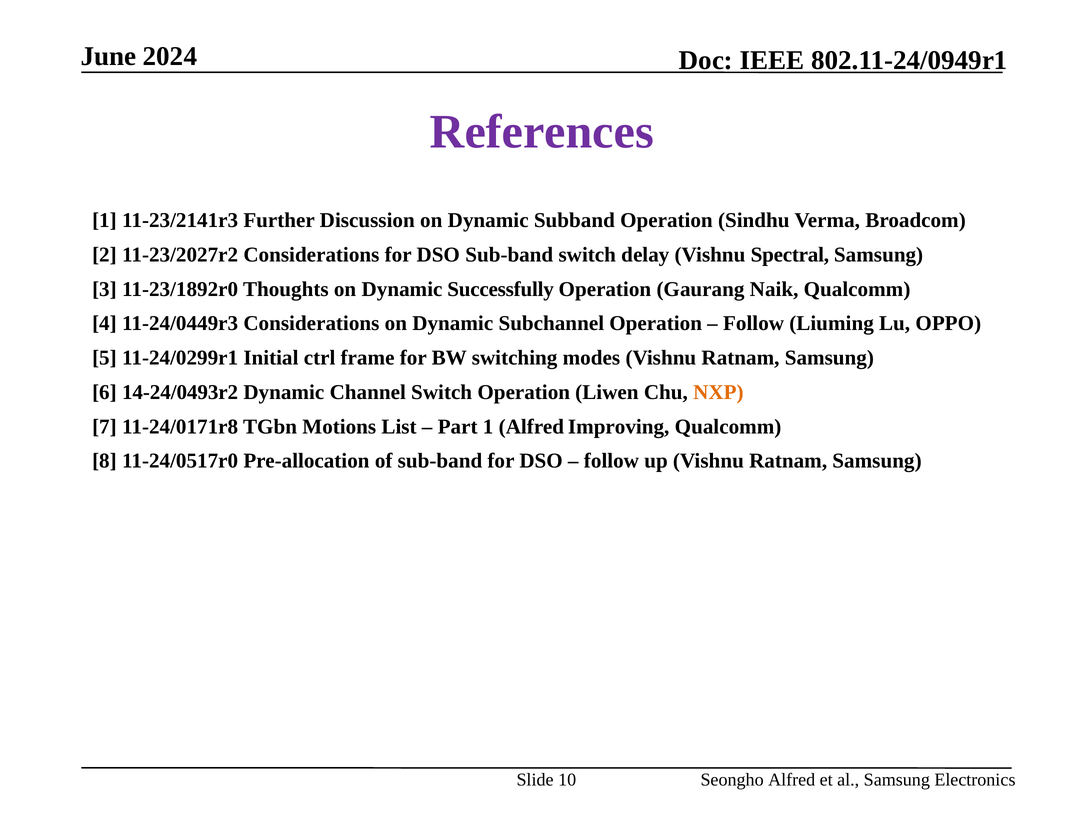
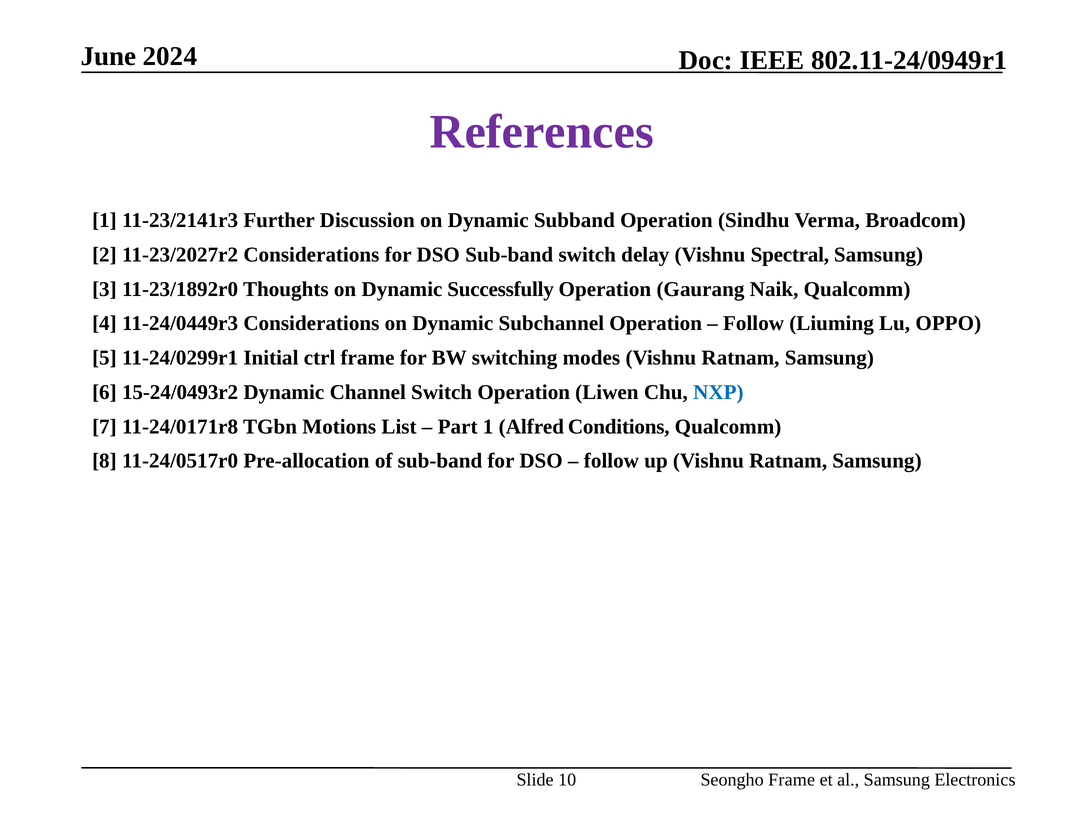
14-24/0493r2: 14-24/0493r2 -> 15-24/0493r2 (180, 392)
NXP colour: orange -> blue (718, 392)
Improving: Improving -> Conditions (619, 427)
Seongho Alfred: Alfred -> Frame (792, 780)
